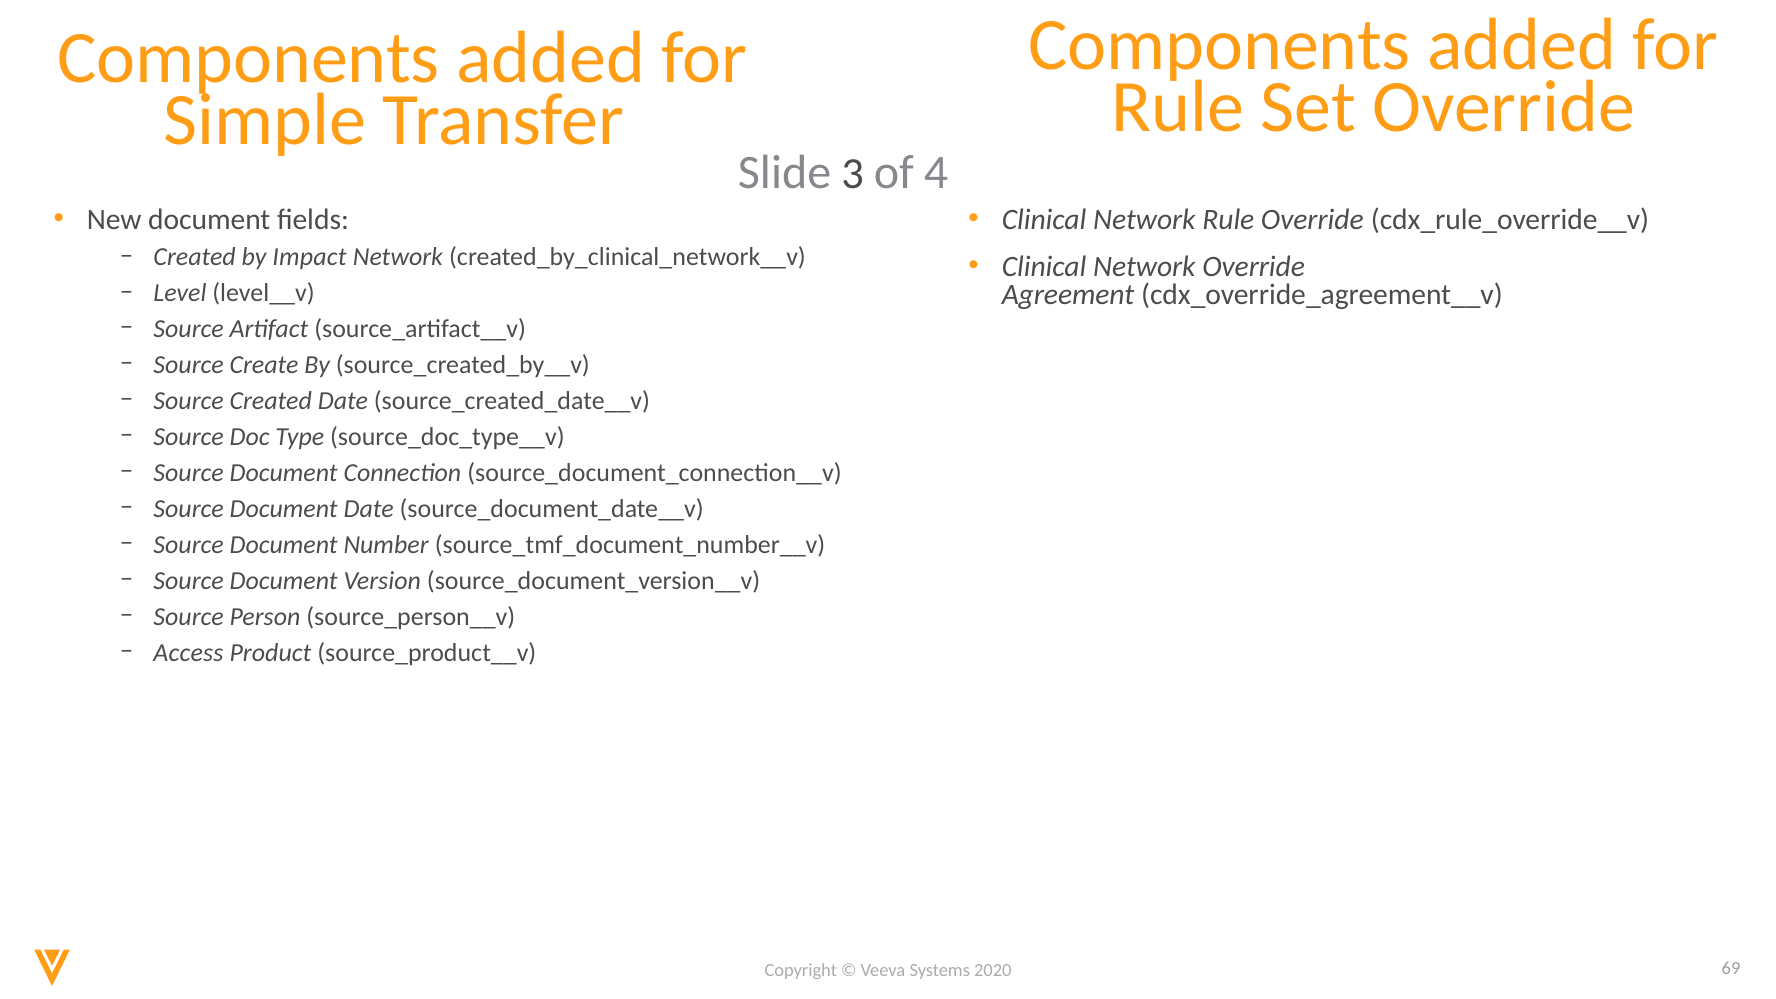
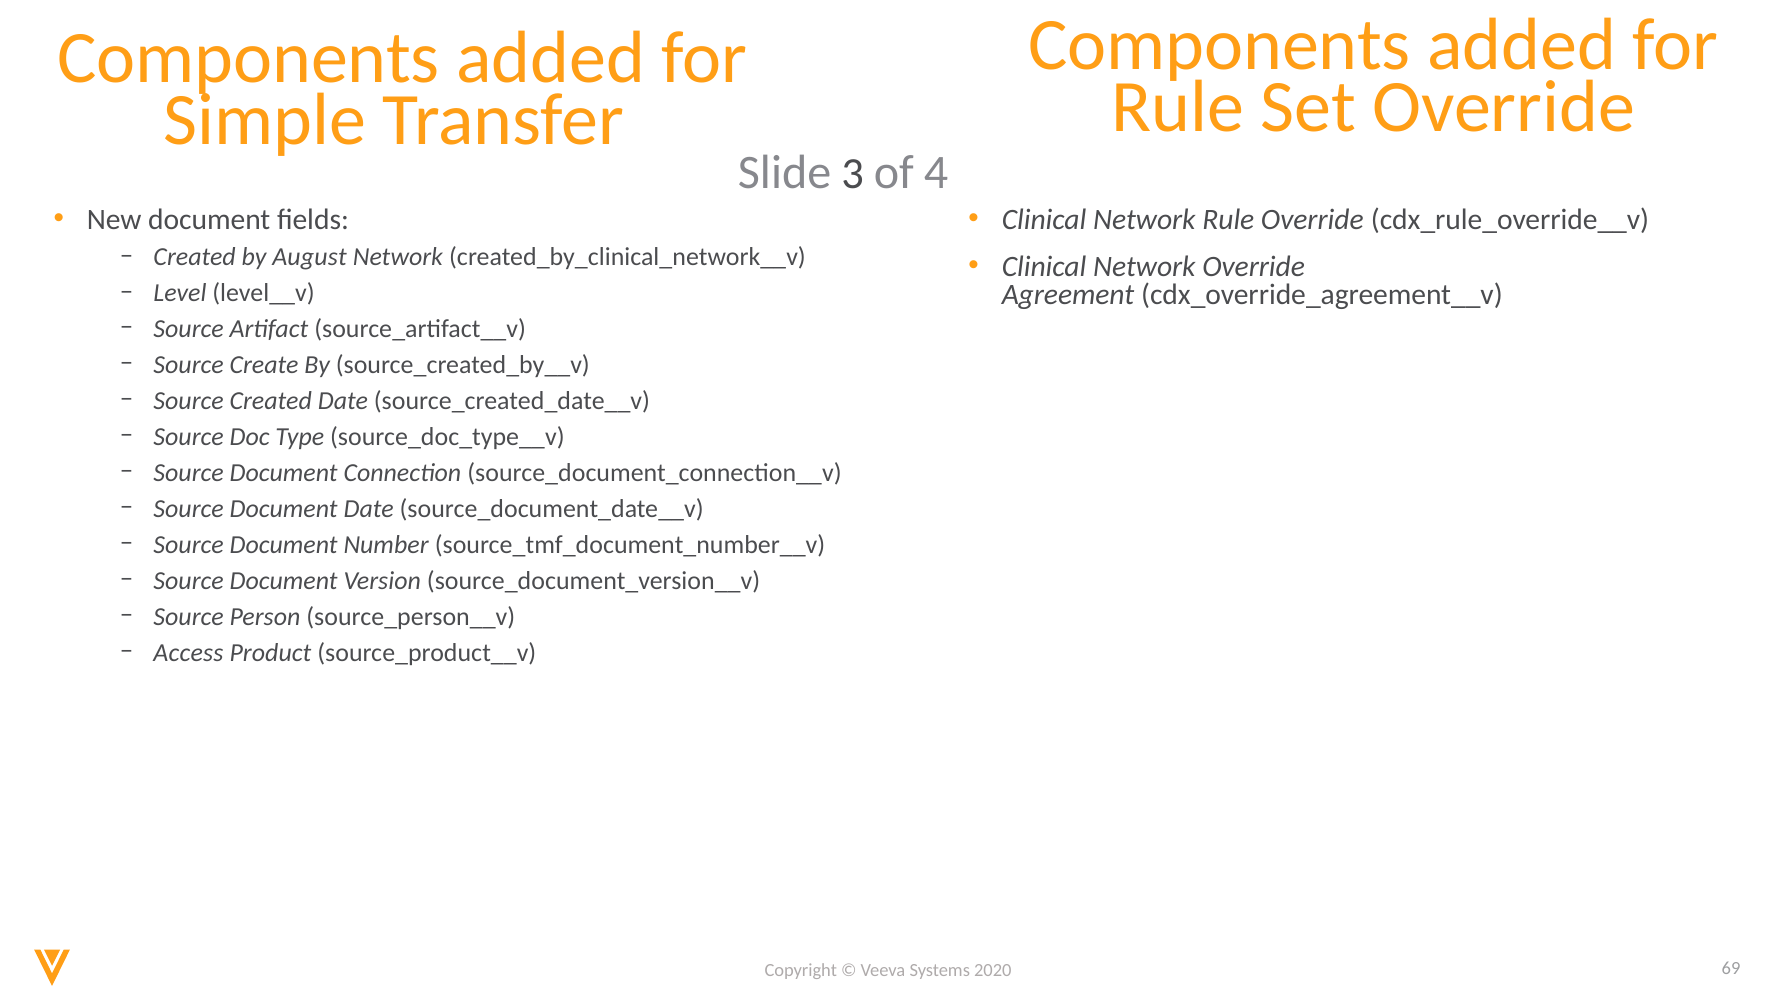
Impact: Impact -> August (310, 257)
